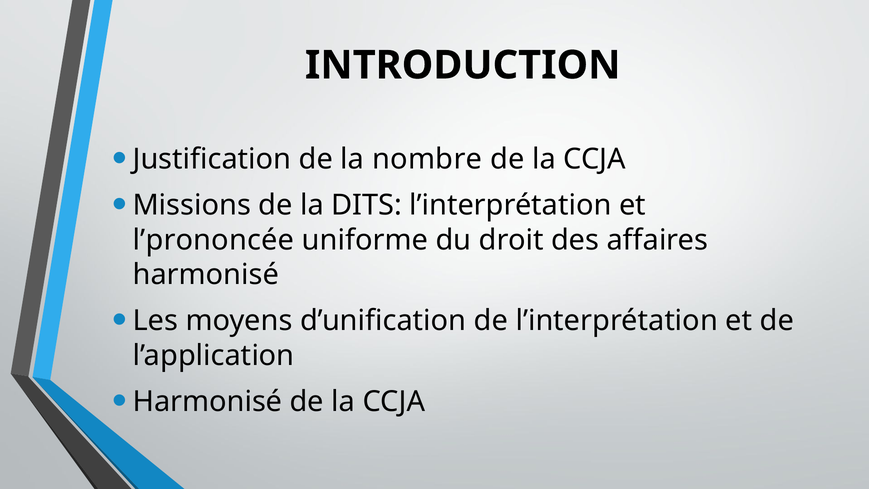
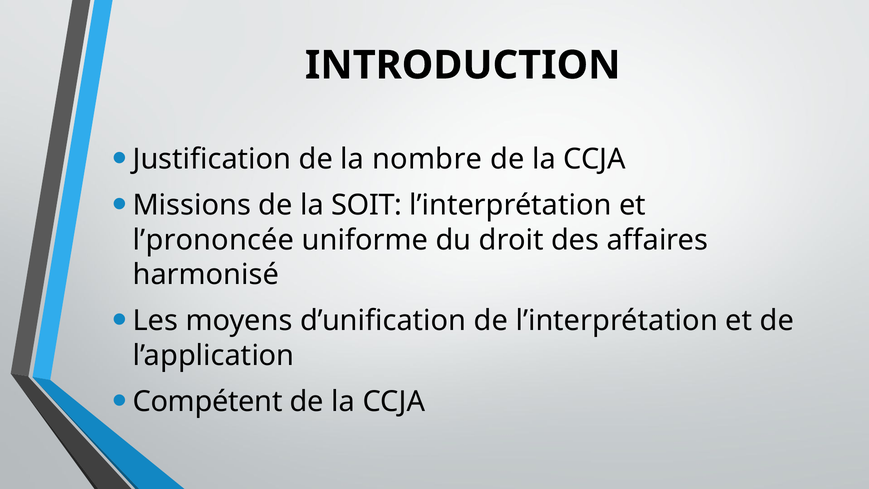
DITS: DITS -> SOIT (367, 205)
Harmonisé: Harmonisé -> Compétent (208, 402)
